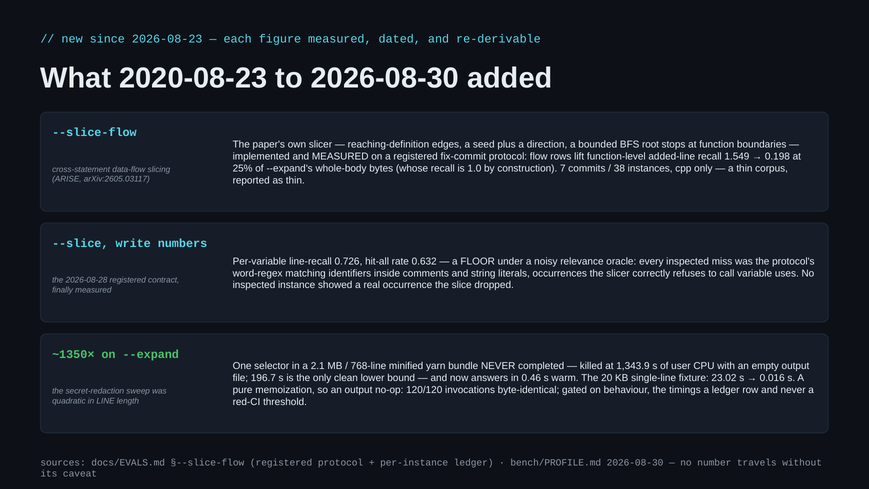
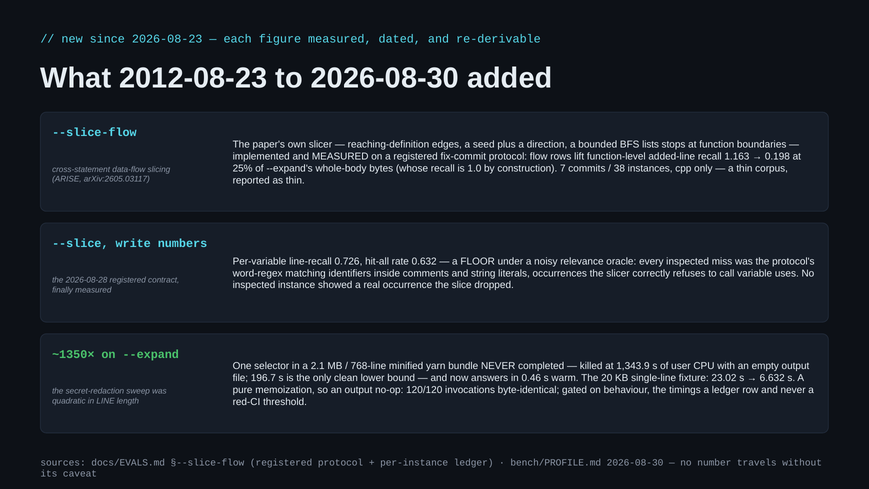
2020-08-23: 2020-08-23 -> 2012-08-23 (193, 78)
root: root -> lists (651, 144)
1.549: 1.549 -> 1.163 (737, 156)
0.016: 0.016 -> 6.632 (772, 378)
